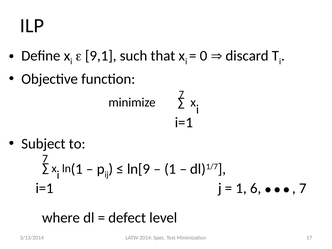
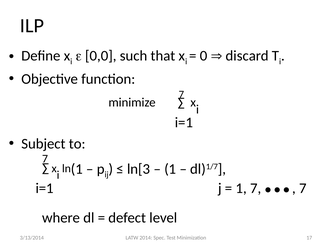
9,1: 9,1 -> 0,0 (101, 56)
ln[9: ln[9 -> ln[3 (139, 169)
1 6: 6 -> 7 (256, 188)
